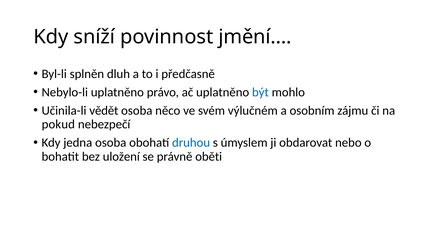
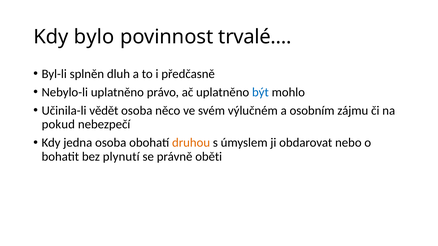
sníží: sníží -> bylo (94, 37)
jmění…: jmění… -> trvalé… (255, 37)
druhou colour: blue -> orange (191, 143)
uložení: uložení -> plynutí (121, 157)
